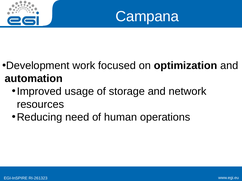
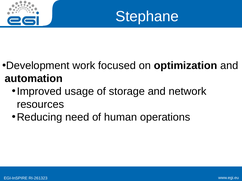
Campana: Campana -> Stephane (147, 17)
